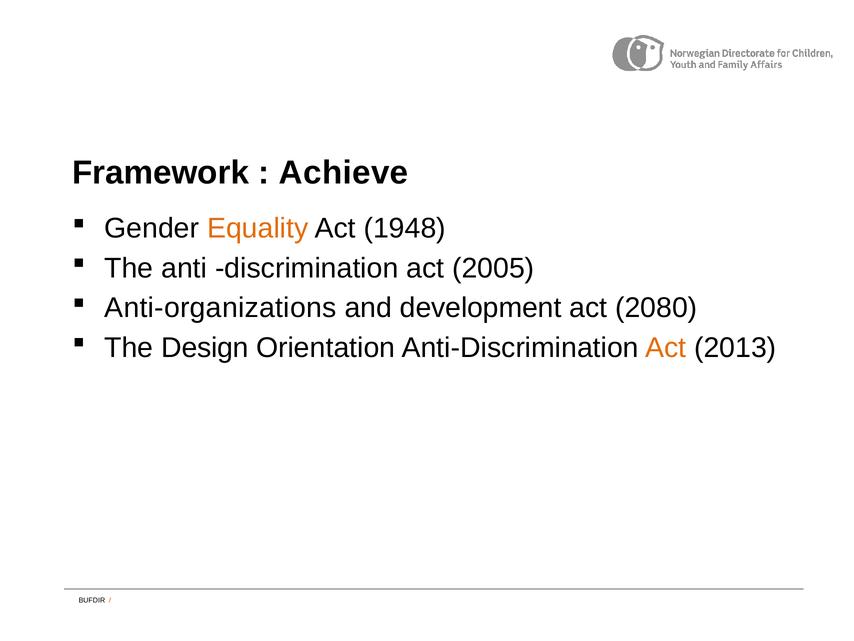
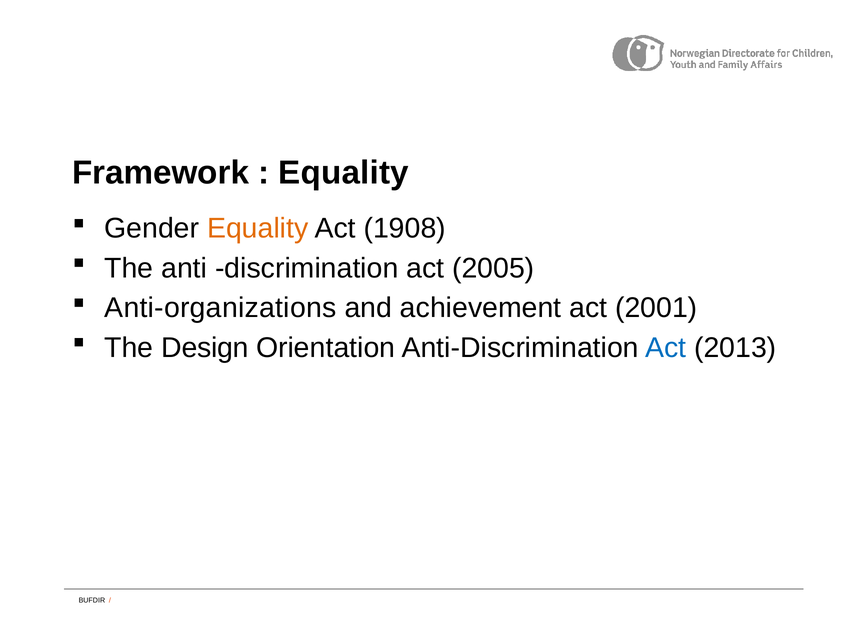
Achieve: Achieve -> Equality (344, 172)
1948: 1948 -> 1908 (405, 228)
development: development -> achievement (481, 308)
2080: 2080 -> 2001 (656, 308)
Act colour: orange -> blue (666, 347)
